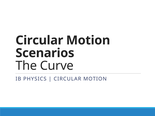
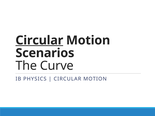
Circular underline: none -> present (39, 40)
